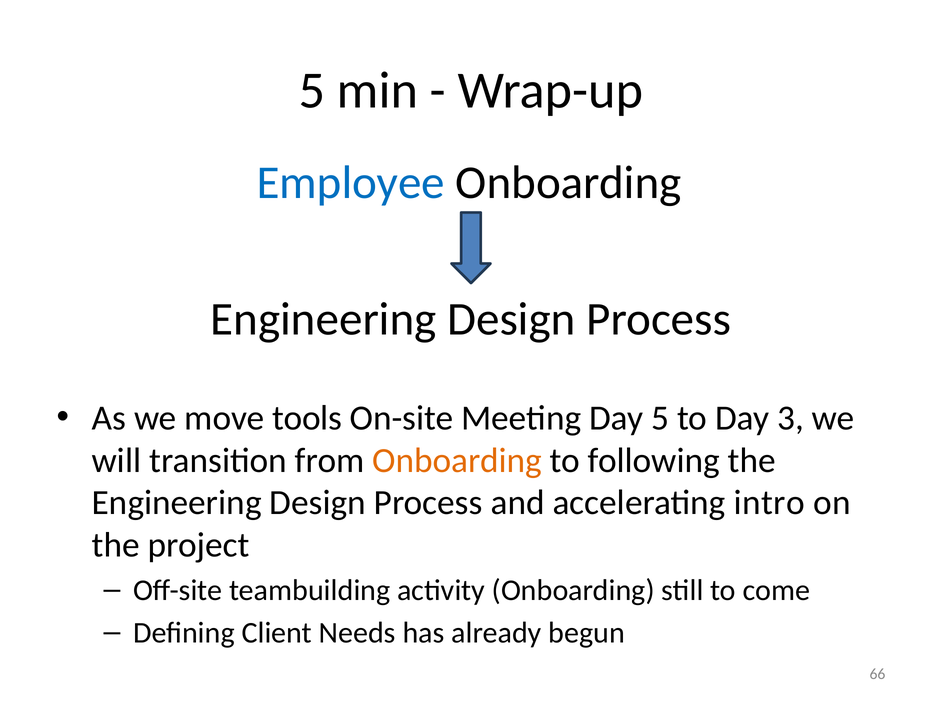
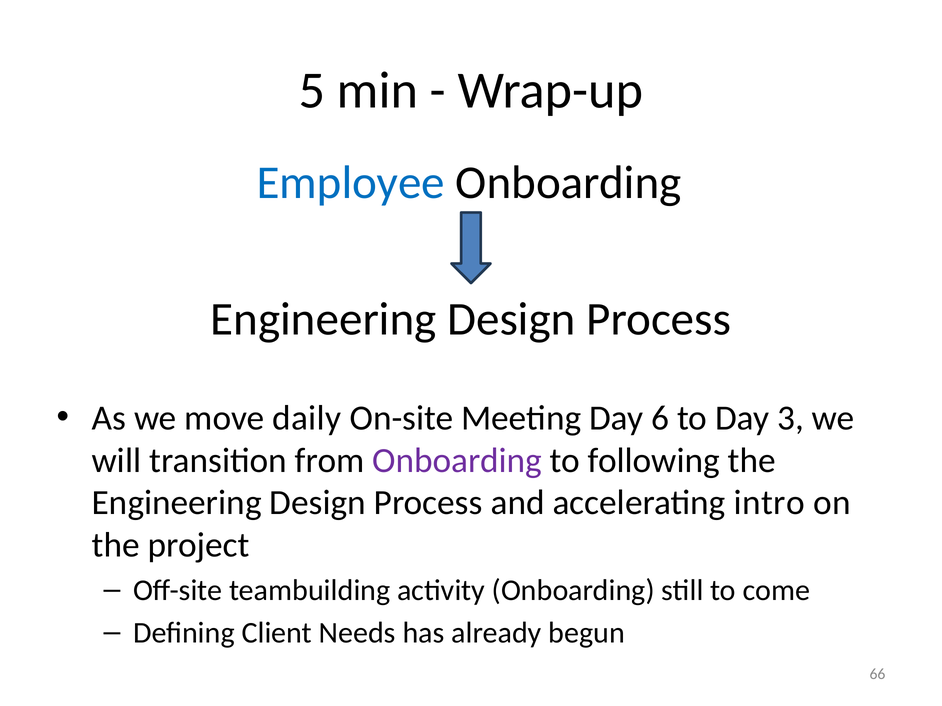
tools: tools -> daily (307, 418)
Day 5: 5 -> 6 (660, 418)
Onboarding colour: orange -> purple (457, 461)
